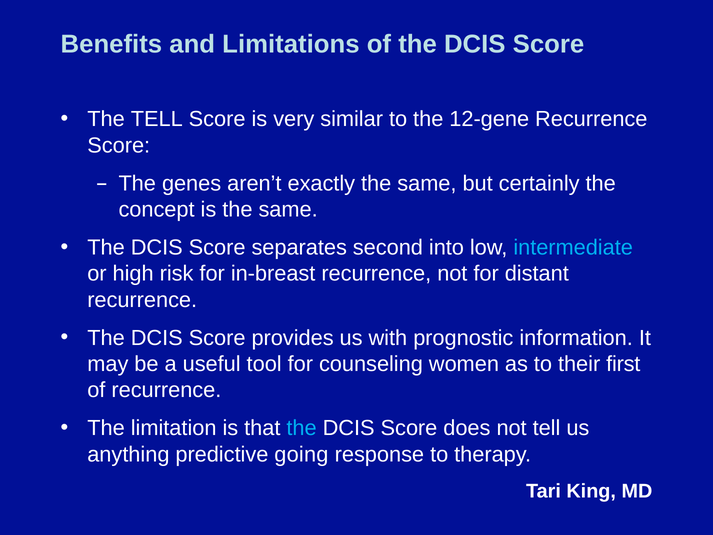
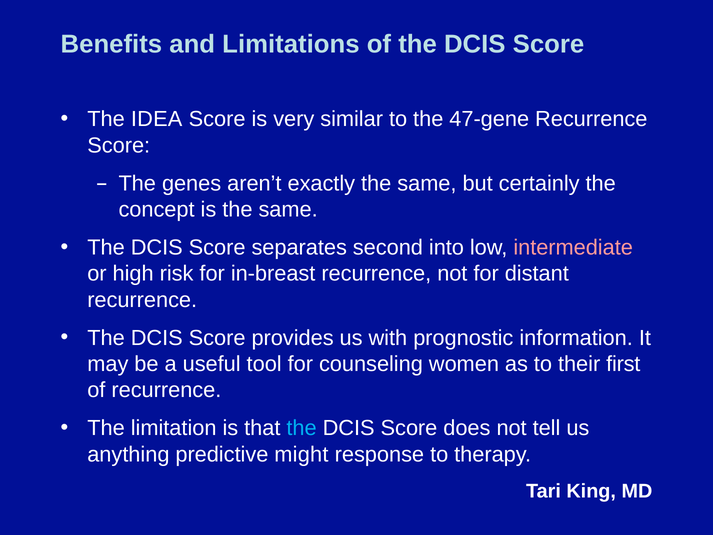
The TELL: TELL -> IDEA (157, 119)
12-gene: 12-gene -> 47-gene (489, 119)
intermediate colour: light blue -> pink (573, 247)
going: going -> might (301, 454)
